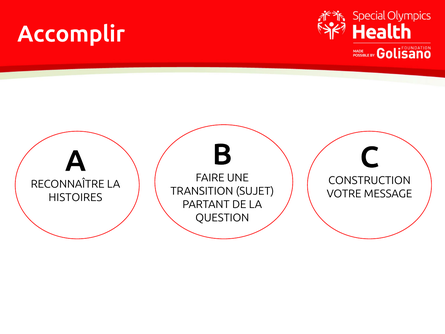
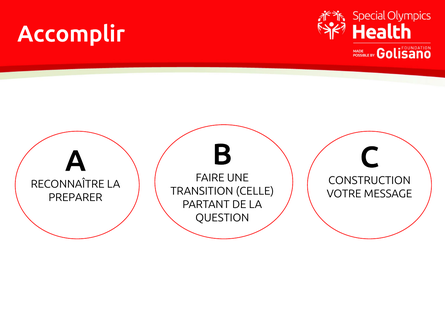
SUJET: SUJET -> CELLE (255, 191)
HISTOIRES: HISTOIRES -> PREPARER (75, 197)
